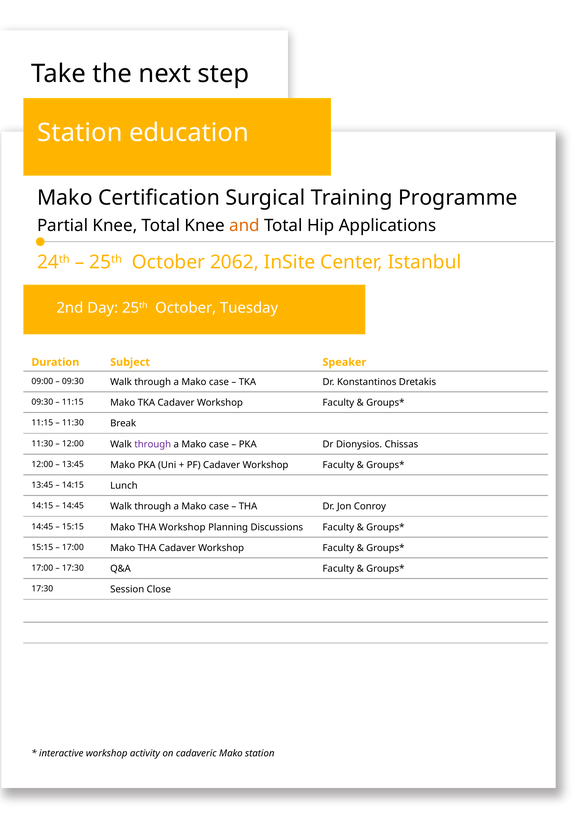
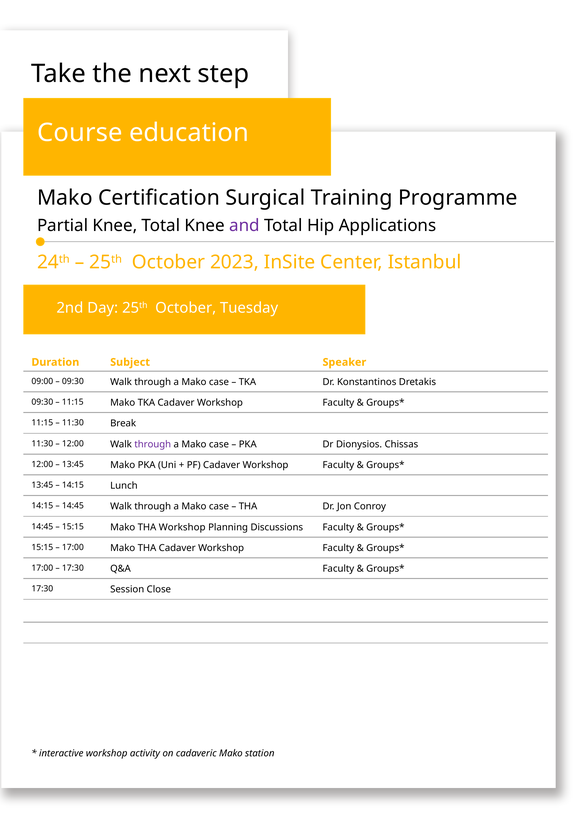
Station: Station -> Course (80, 133)
and colour: orange -> purple (244, 226)
2062: 2062 -> 2023 (234, 262)
